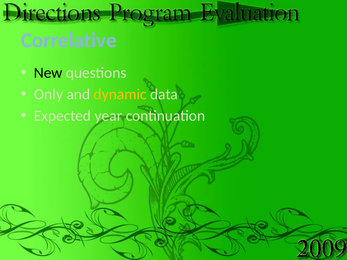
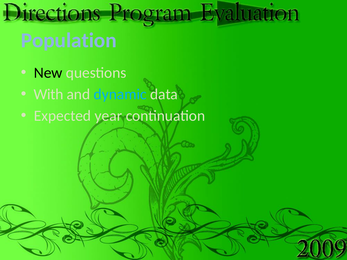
Correlative: Correlative -> Population (69, 41)
Only: Only -> With (49, 94)
dynamic colour: yellow -> light blue (120, 94)
